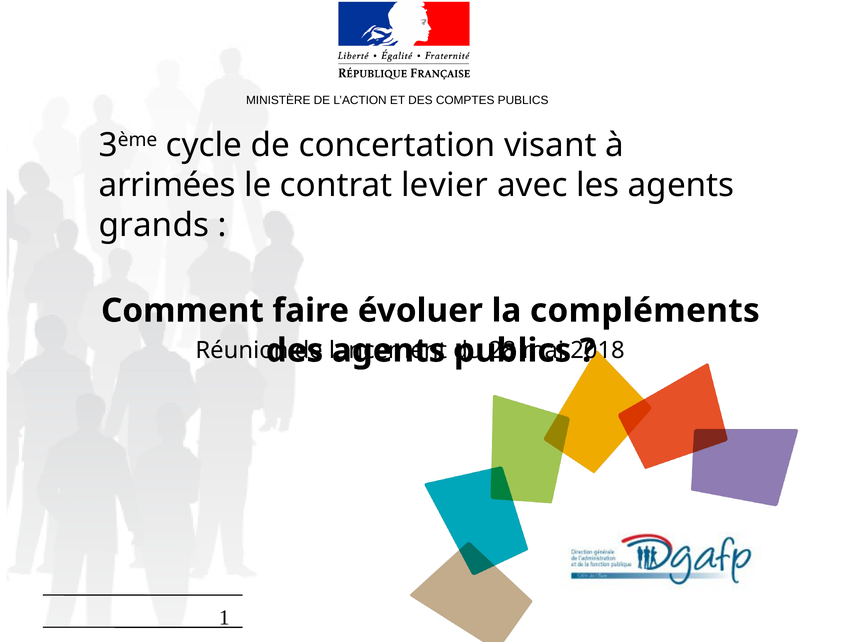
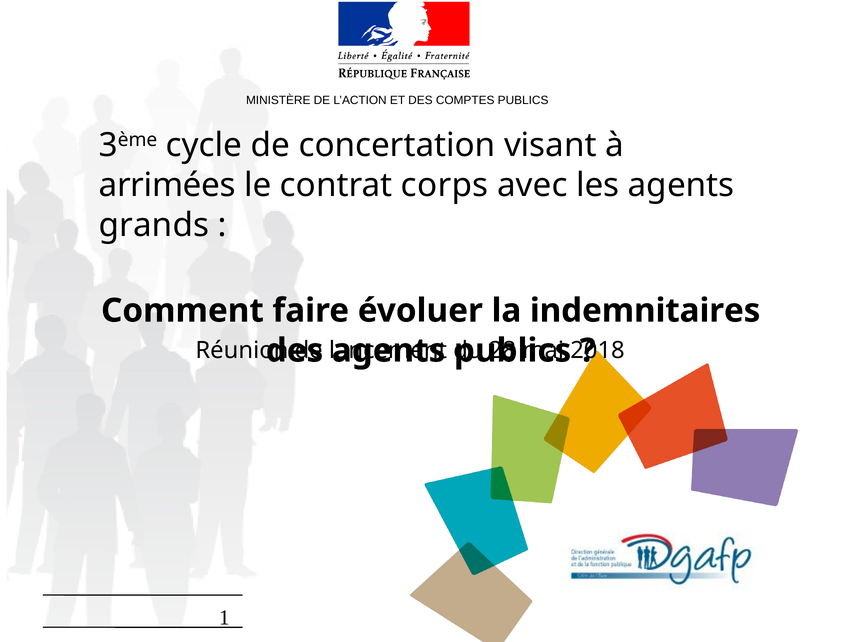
levier: levier -> corps (445, 185)
compléments: compléments -> indemnitaires (645, 311)
